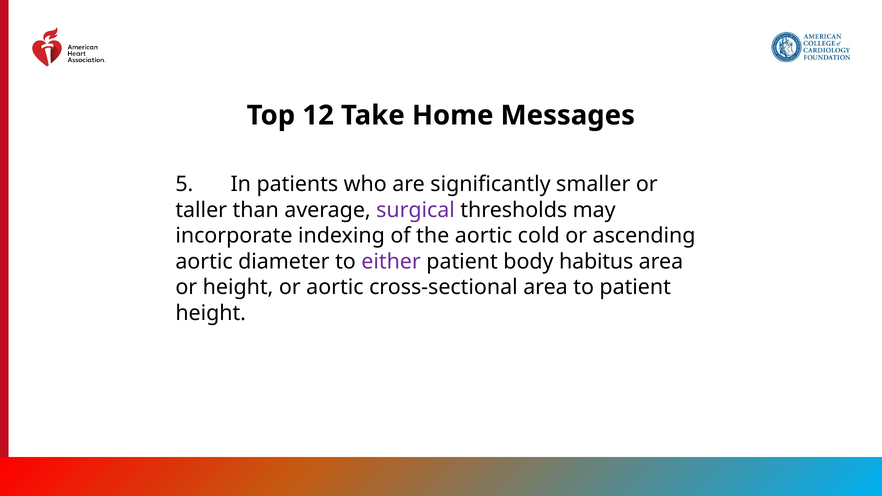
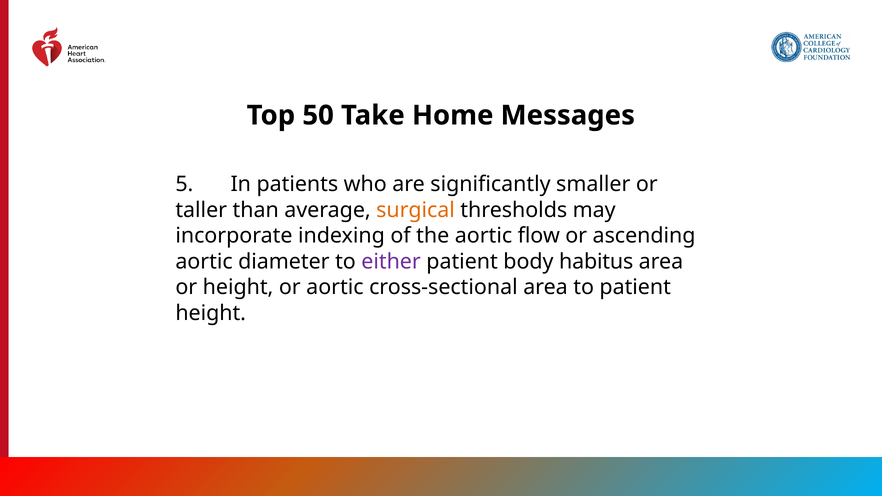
12: 12 -> 50 (318, 115)
surgical colour: purple -> orange (416, 210)
cold: cold -> flow (539, 236)
